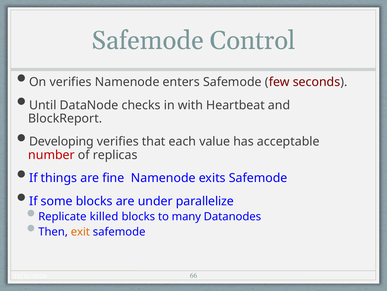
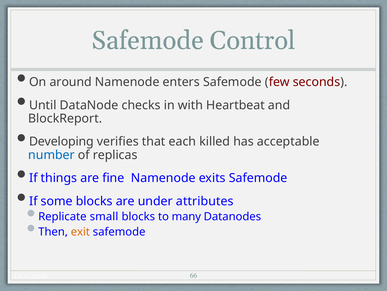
On verifies: verifies -> around (71, 82)
value: value -> killed (215, 141)
number colour: red -> blue (52, 155)
parallelize: parallelize -> attributes (205, 201)
killed: killed -> small (104, 216)
